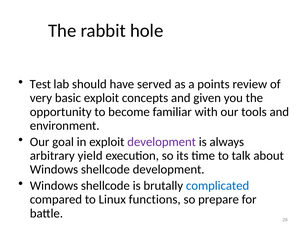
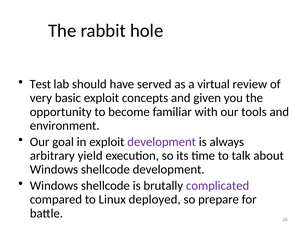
points: points -> virtual (214, 84)
complicated colour: blue -> purple (218, 185)
functions: functions -> deployed (155, 199)
